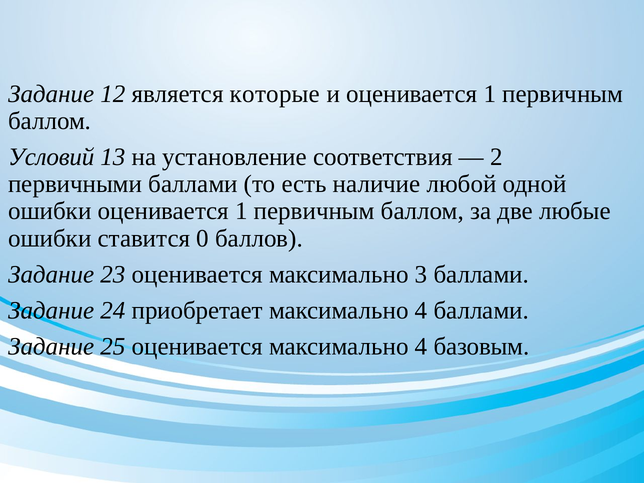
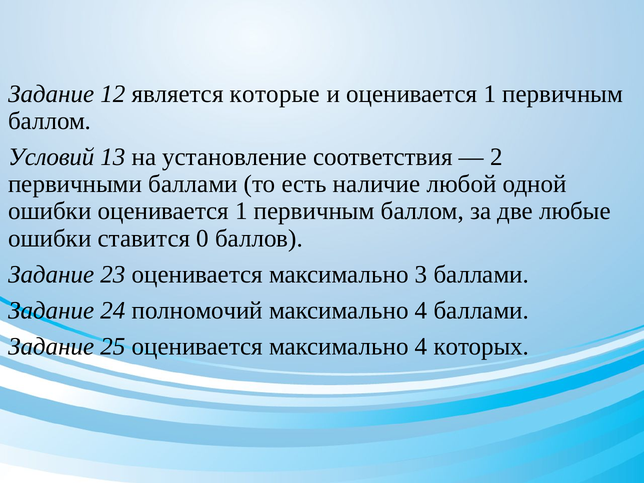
приобретает: приобретает -> полномочий (197, 310)
базовым: базовым -> которых (481, 346)
